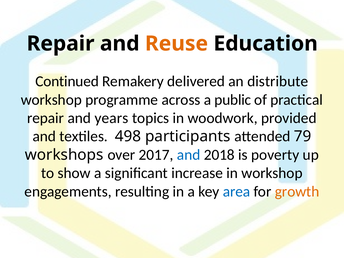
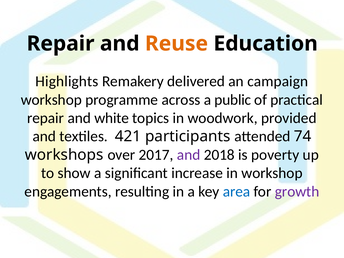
Continued: Continued -> Highlights (67, 81)
distribute: distribute -> campaign (278, 81)
years: years -> white (112, 118)
498: 498 -> 421 (128, 136)
79: 79 -> 74 (303, 136)
and colour: blue -> purple (189, 155)
growth colour: orange -> purple (297, 191)
